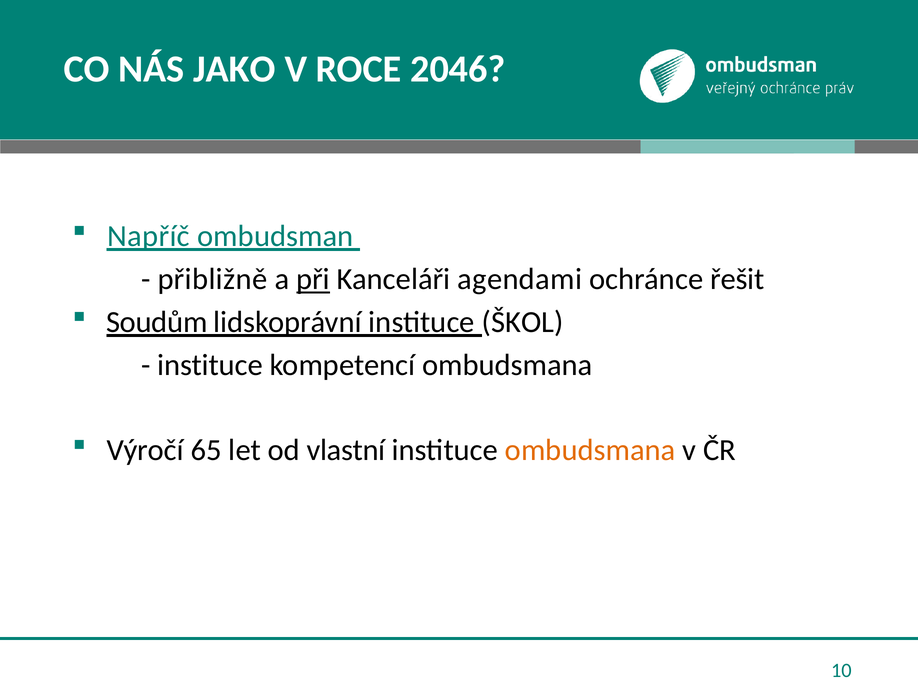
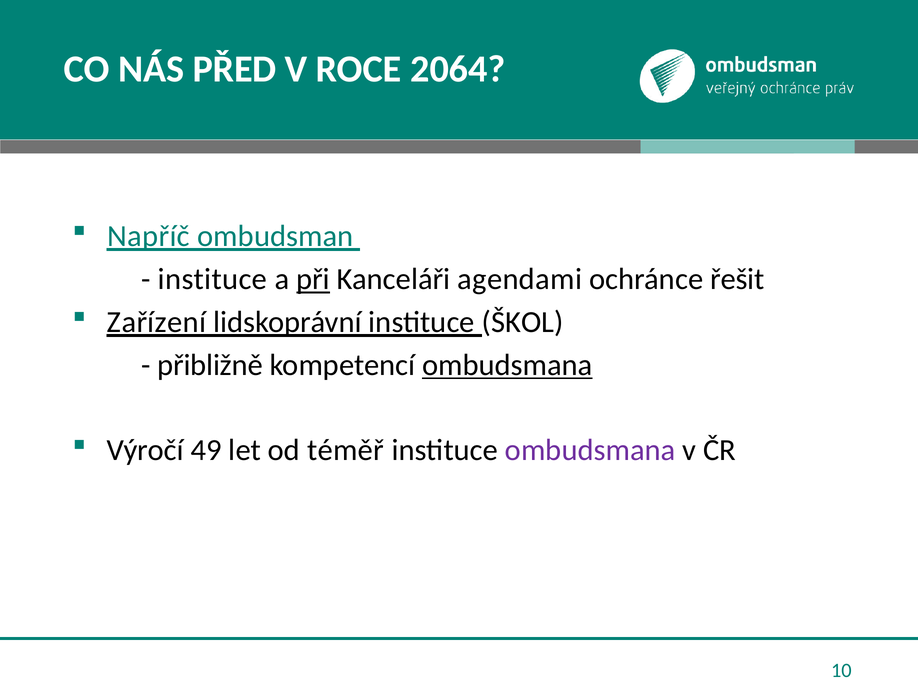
JAKO: JAKO -> PŘED (235, 69)
2046: 2046 -> 2064 (458, 69)
přibližně: přibližně -> instituce (212, 279)
Soudům: Soudům -> Zařízení (157, 322)
instituce: instituce -> přibližně (210, 365)
ombudsmana underline: none -> present (507, 365)
65: 65 -> 49 (206, 450)
vlastní: vlastní -> téměř (346, 450)
ombudsmana colour: orange -> purple (590, 450)
